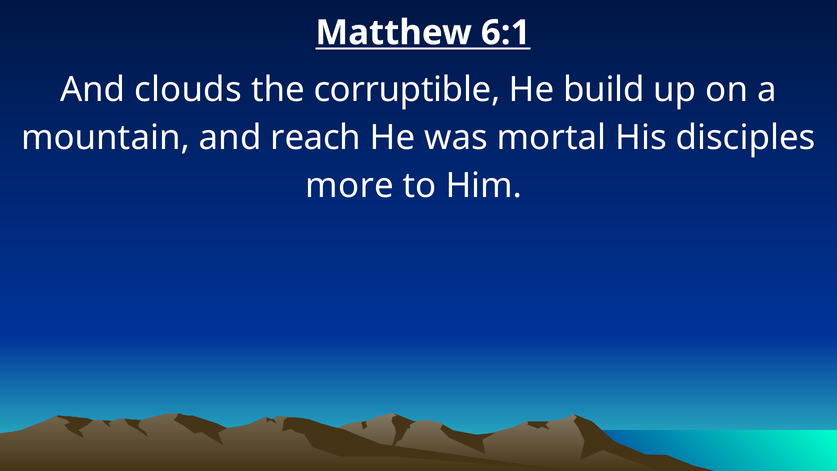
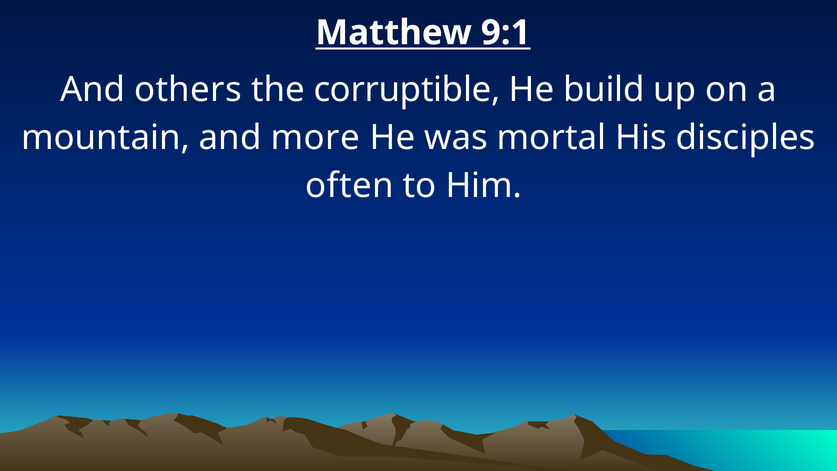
6:1: 6:1 -> 9:1 (506, 33)
clouds: clouds -> others (188, 89)
reach: reach -> more (315, 138)
more: more -> often (350, 186)
